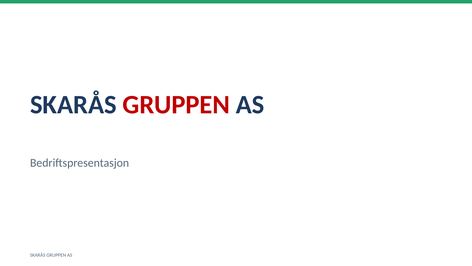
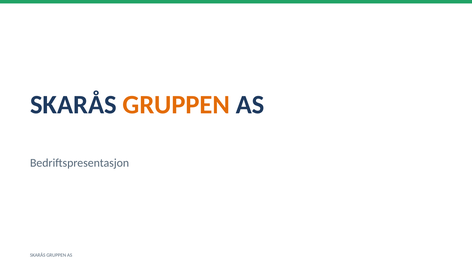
GRUPPEN colour: red -> orange (176, 105)
